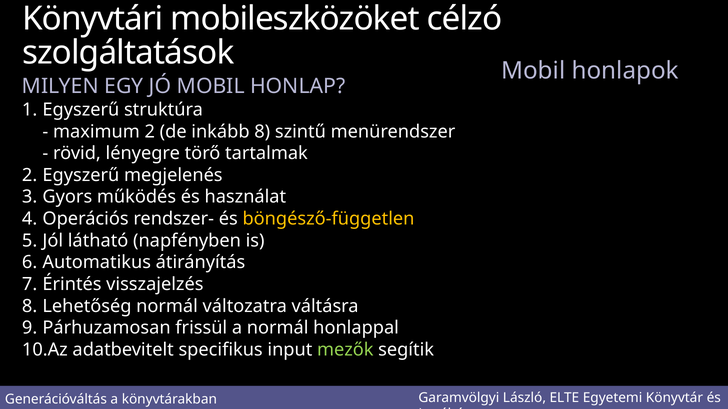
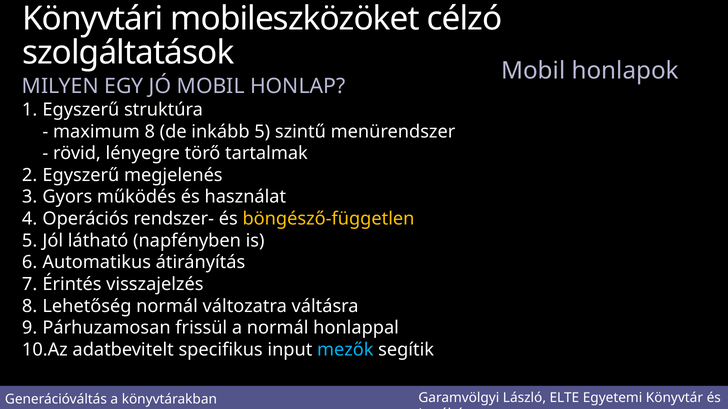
maximum 2: 2 -> 8 (150, 132)
inkább 8: 8 -> 5 (262, 132)
mezők colour: light green -> light blue (345, 350)
